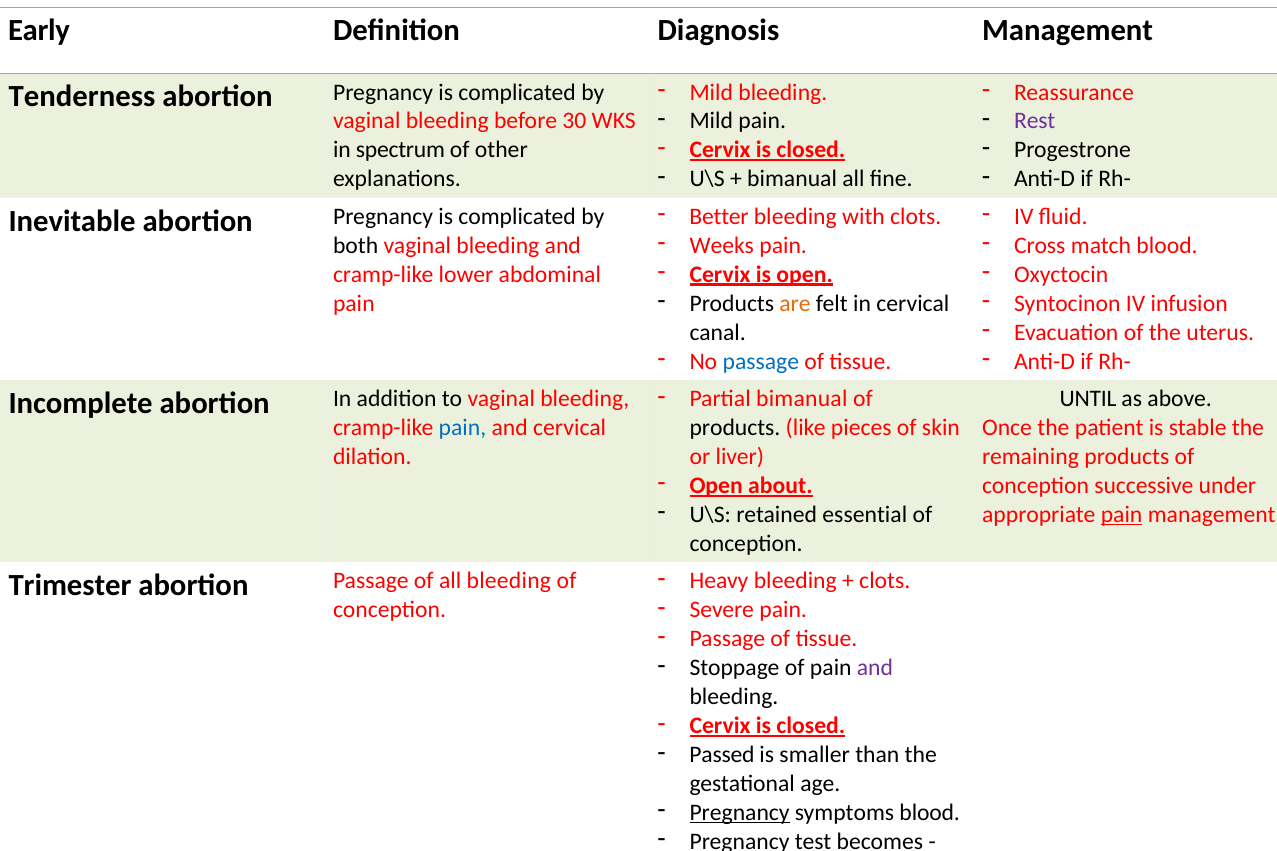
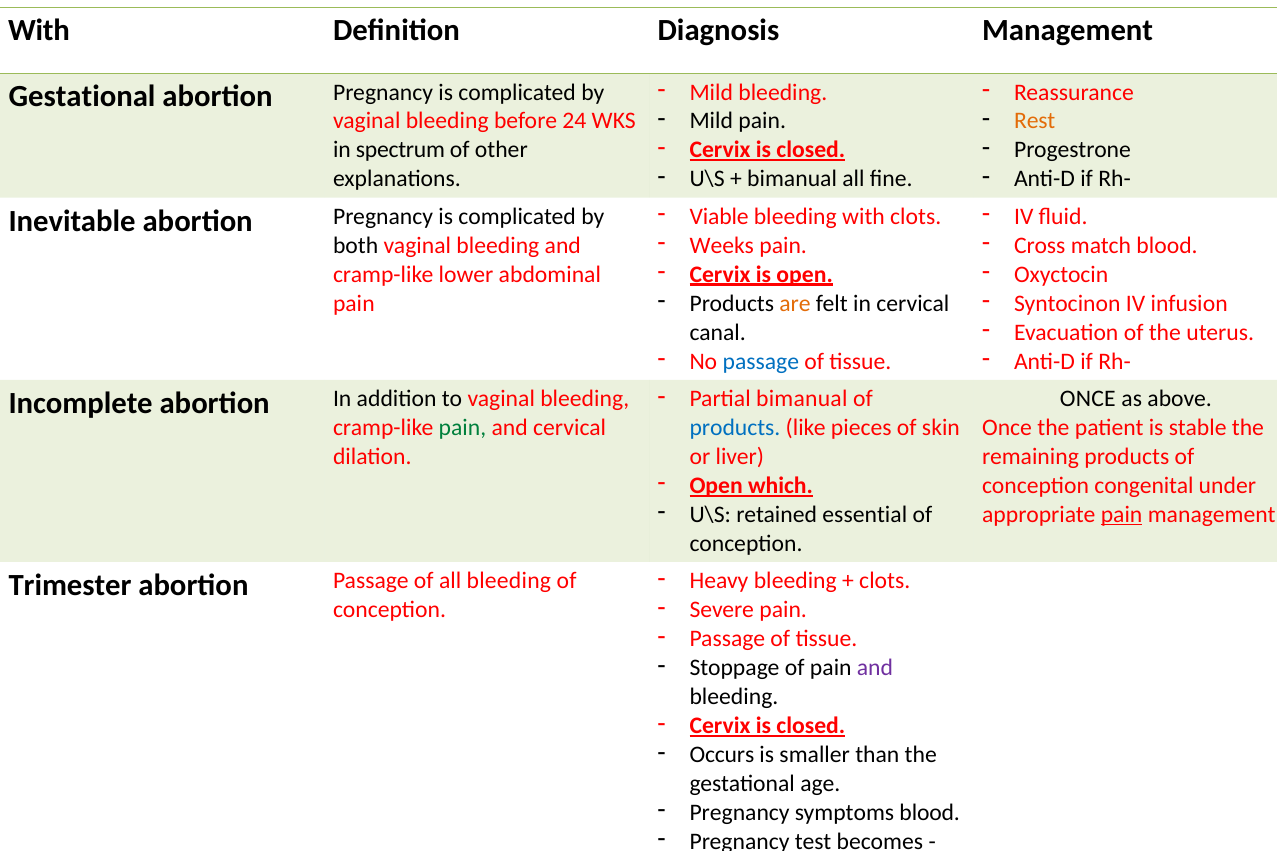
Early: Early -> With (39, 31)
Tenderness: Tenderness -> Gestational (82, 97)
Rest colour: purple -> orange (1035, 121)
30: 30 -> 24 (574, 121)
Better: Better -> Viable (719, 217)
UNTIL: UNTIL -> ONCE (1088, 399)
pain colour: blue -> green (462, 428)
products colour: black -> blue (735, 428)
about: about -> which (781, 486)
successive: successive -> congenital (1144, 486)
Passed: Passed -> Occurs (722, 755)
Pregnancy underline: present -> none (740, 813)
